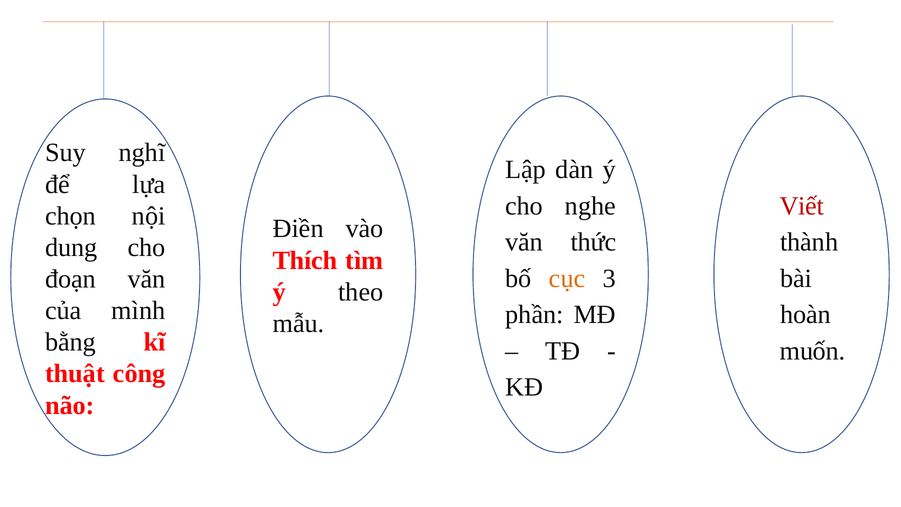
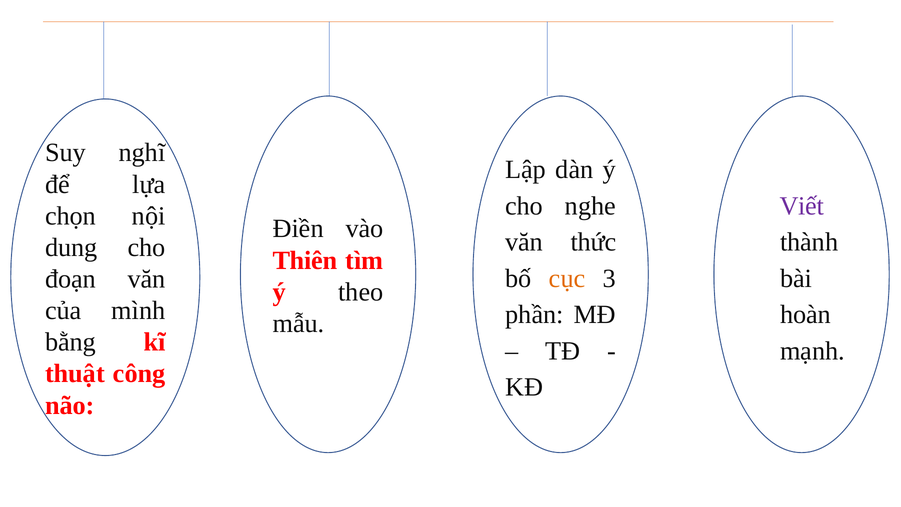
Viết colour: red -> purple (802, 206)
Thích: Thích -> Thiên (305, 260)
muốn: muốn -> mạnh (812, 351)
